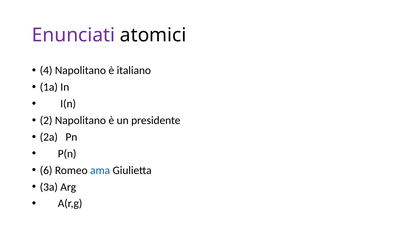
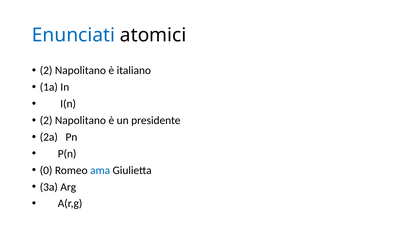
Enunciati colour: purple -> blue (73, 35)
4: 4 -> 2 (46, 70)
6: 6 -> 0 (46, 170)
